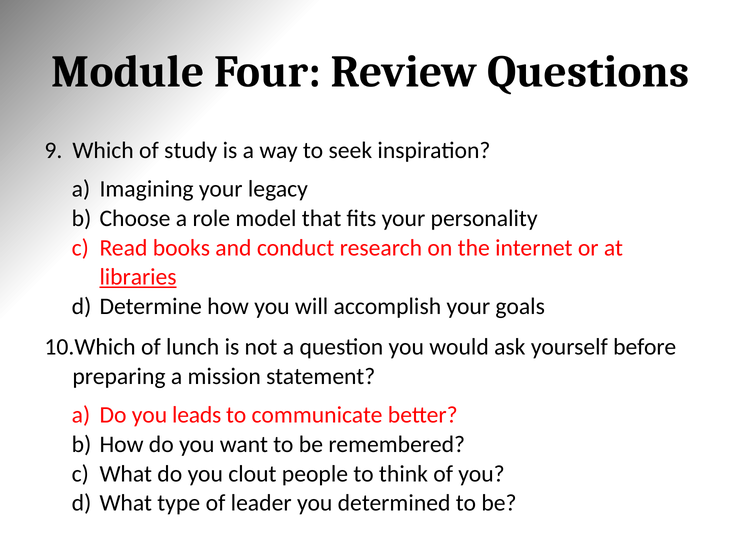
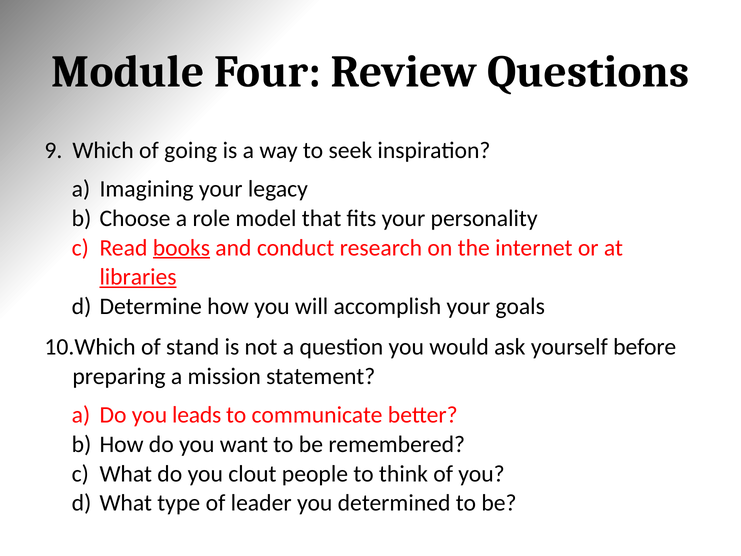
study: study -> going (191, 150)
books underline: none -> present (181, 248)
lunch: lunch -> stand (193, 347)
